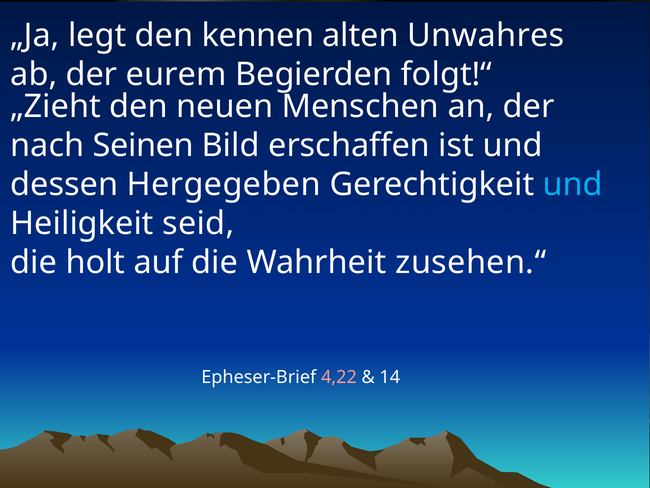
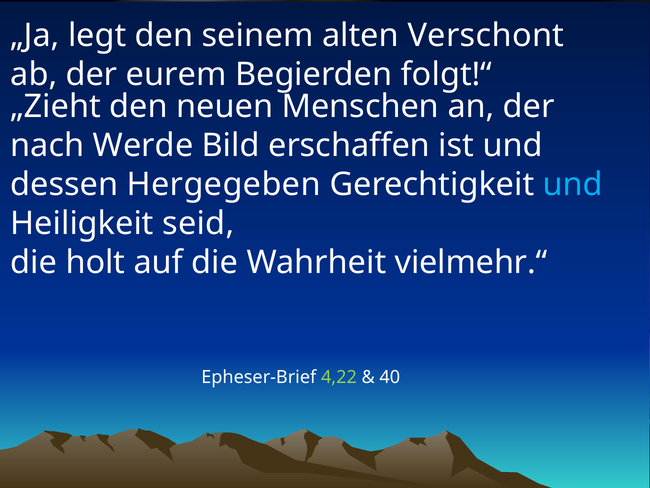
kennen: kennen -> seinem (258, 35)
Unwahres: Unwahres -> Verschont (486, 35)
Seinen: Seinen -> Werde (143, 145)
zusehen.“: zusehen.“ -> vielmehr.“ (471, 262)
4,22 colour: pink -> light green (339, 377)
14: 14 -> 40 (390, 377)
